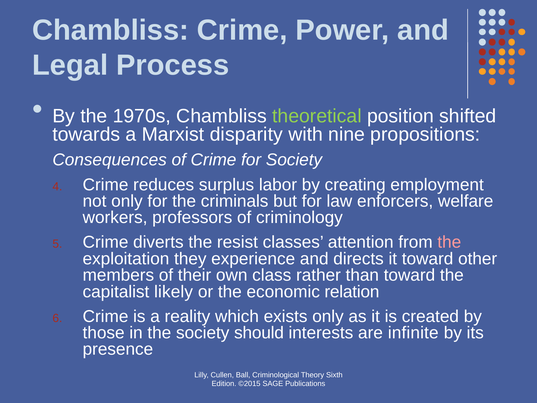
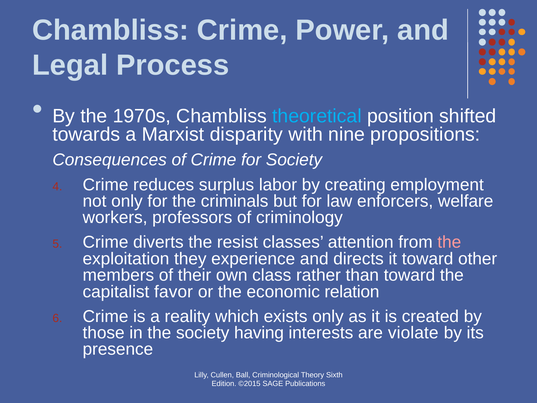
theoretical colour: light green -> light blue (317, 116)
likely: likely -> favor (174, 292)
should: should -> having (259, 333)
infinite: infinite -> violate (413, 333)
